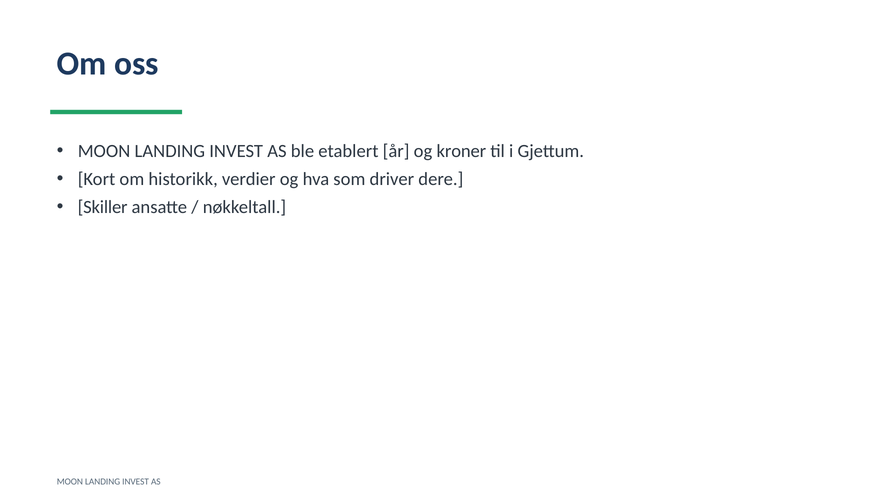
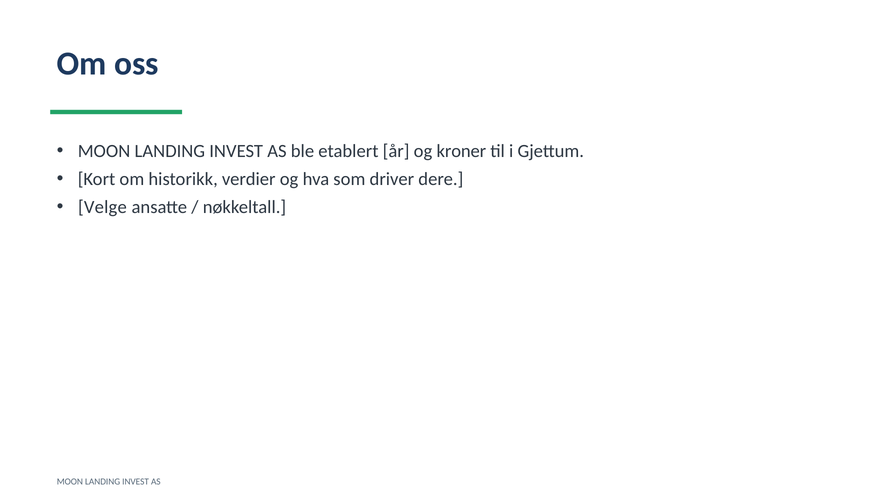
Skiller: Skiller -> Velge (102, 207)
